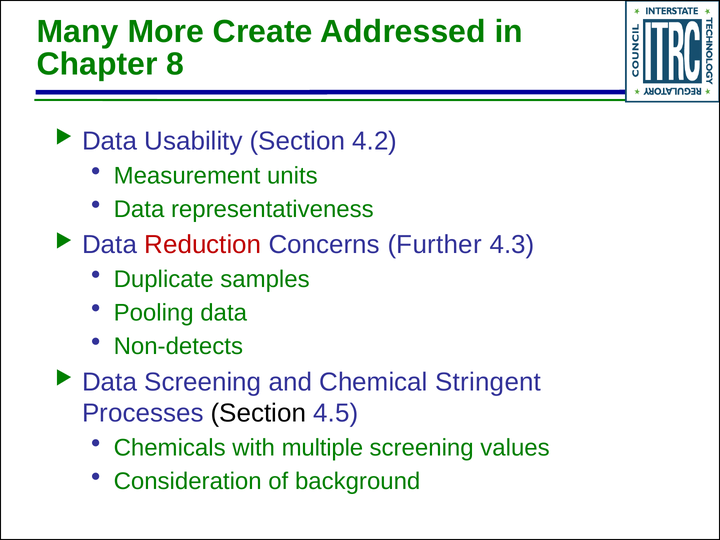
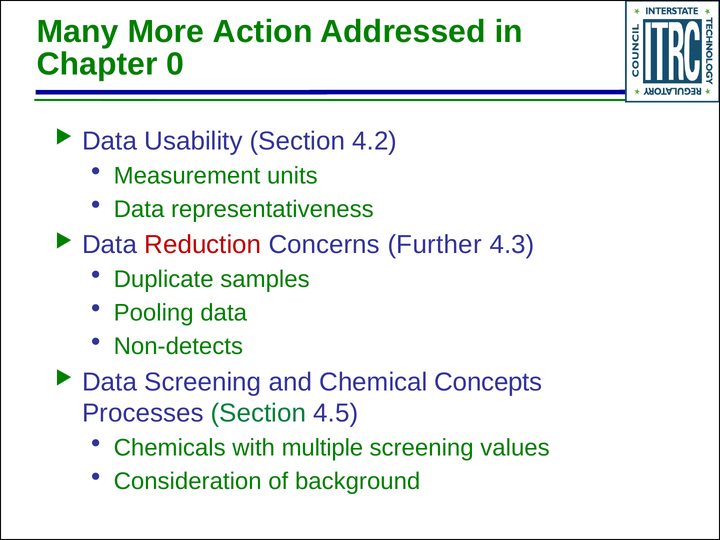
Create: Create -> Action (263, 32)
8: 8 -> 0 (175, 64)
Stringent: Stringent -> Concepts (488, 382)
Section colour: black -> green (259, 413)
